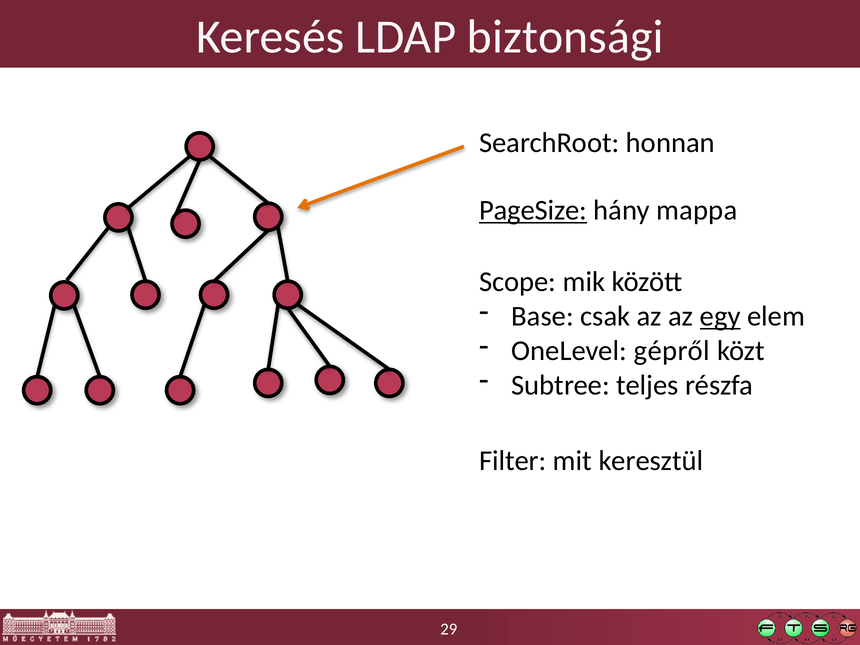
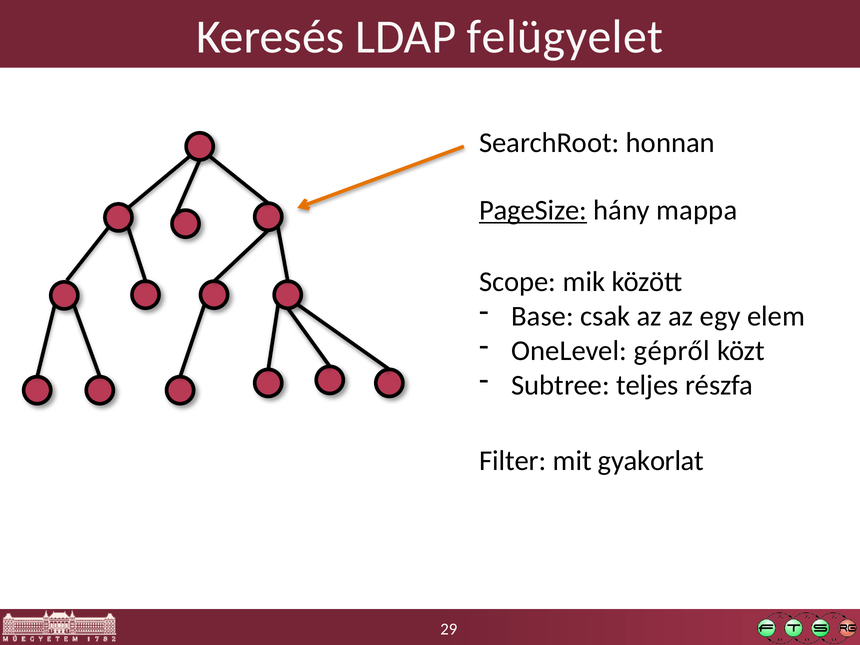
biztonsági: biztonsági -> felügyelet (565, 37)
egy underline: present -> none (720, 316)
keresztül: keresztül -> gyakorlat (651, 461)
